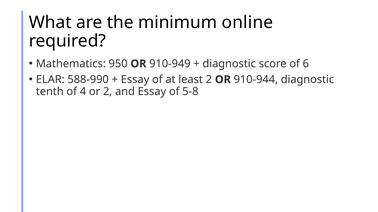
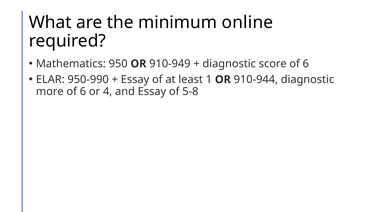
588-990: 588-990 -> 950-990 (88, 80)
least 2: 2 -> 1 (209, 80)
tenth: tenth -> more (50, 92)
4: 4 -> 6 (83, 92)
or 2: 2 -> 4 (108, 92)
